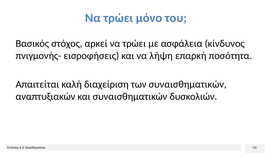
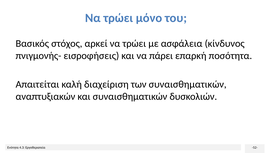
λήψη: λήψη -> πάρει (161, 56)
